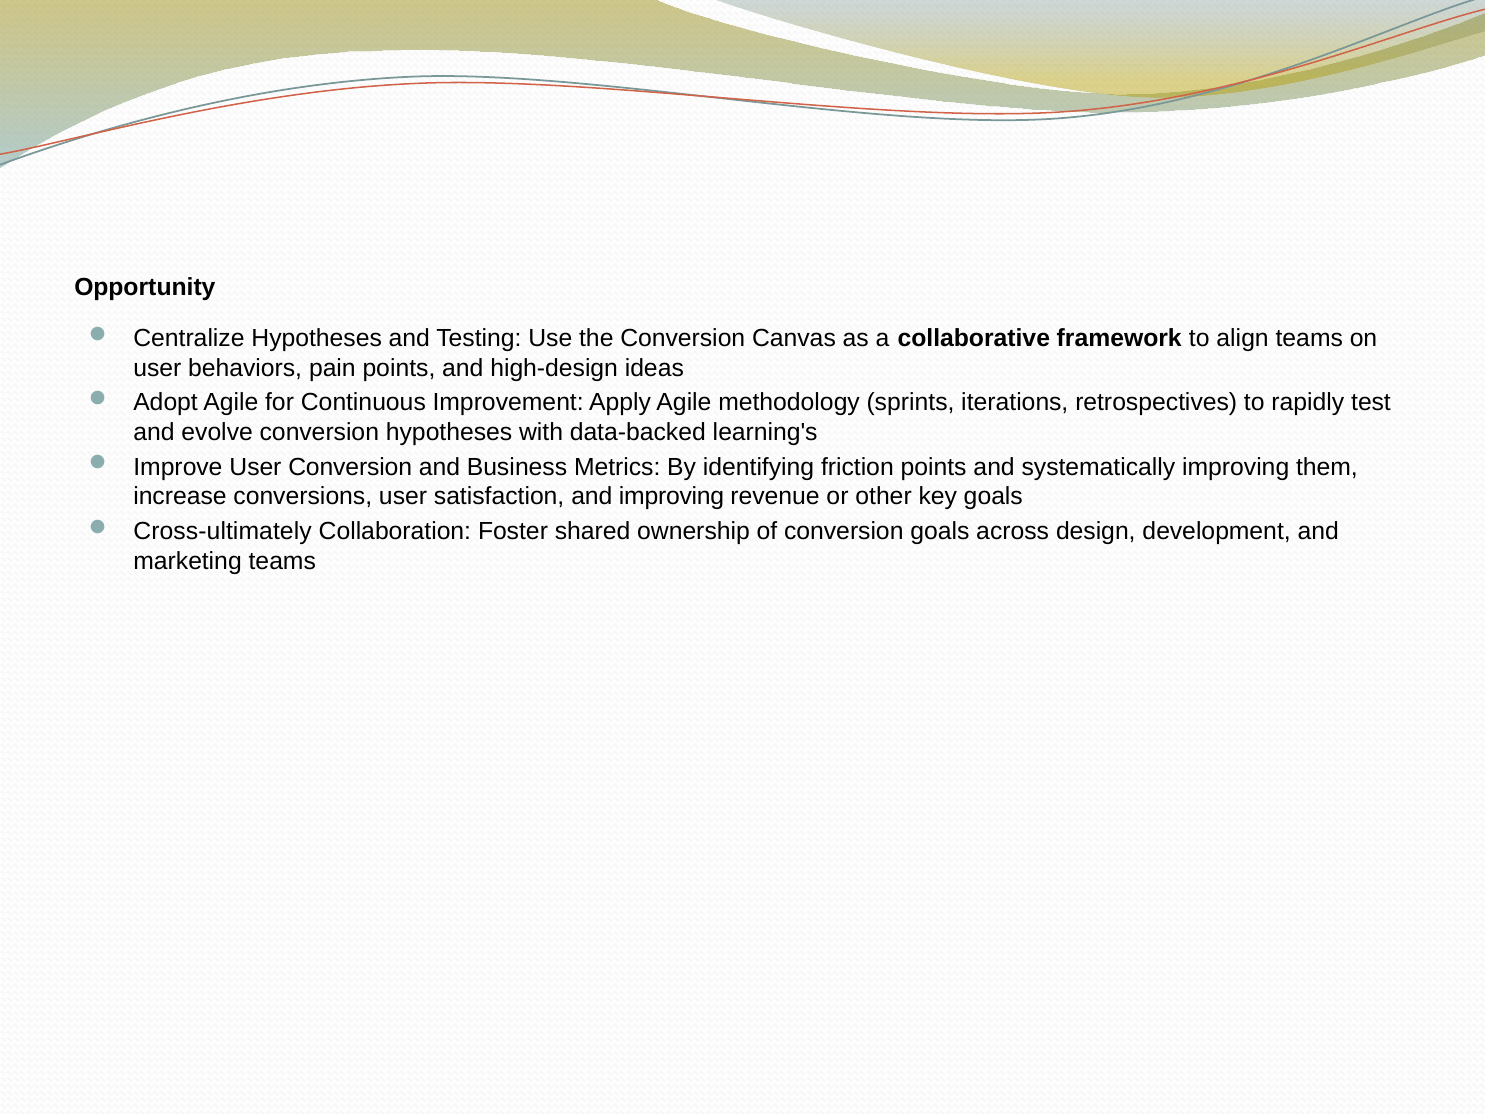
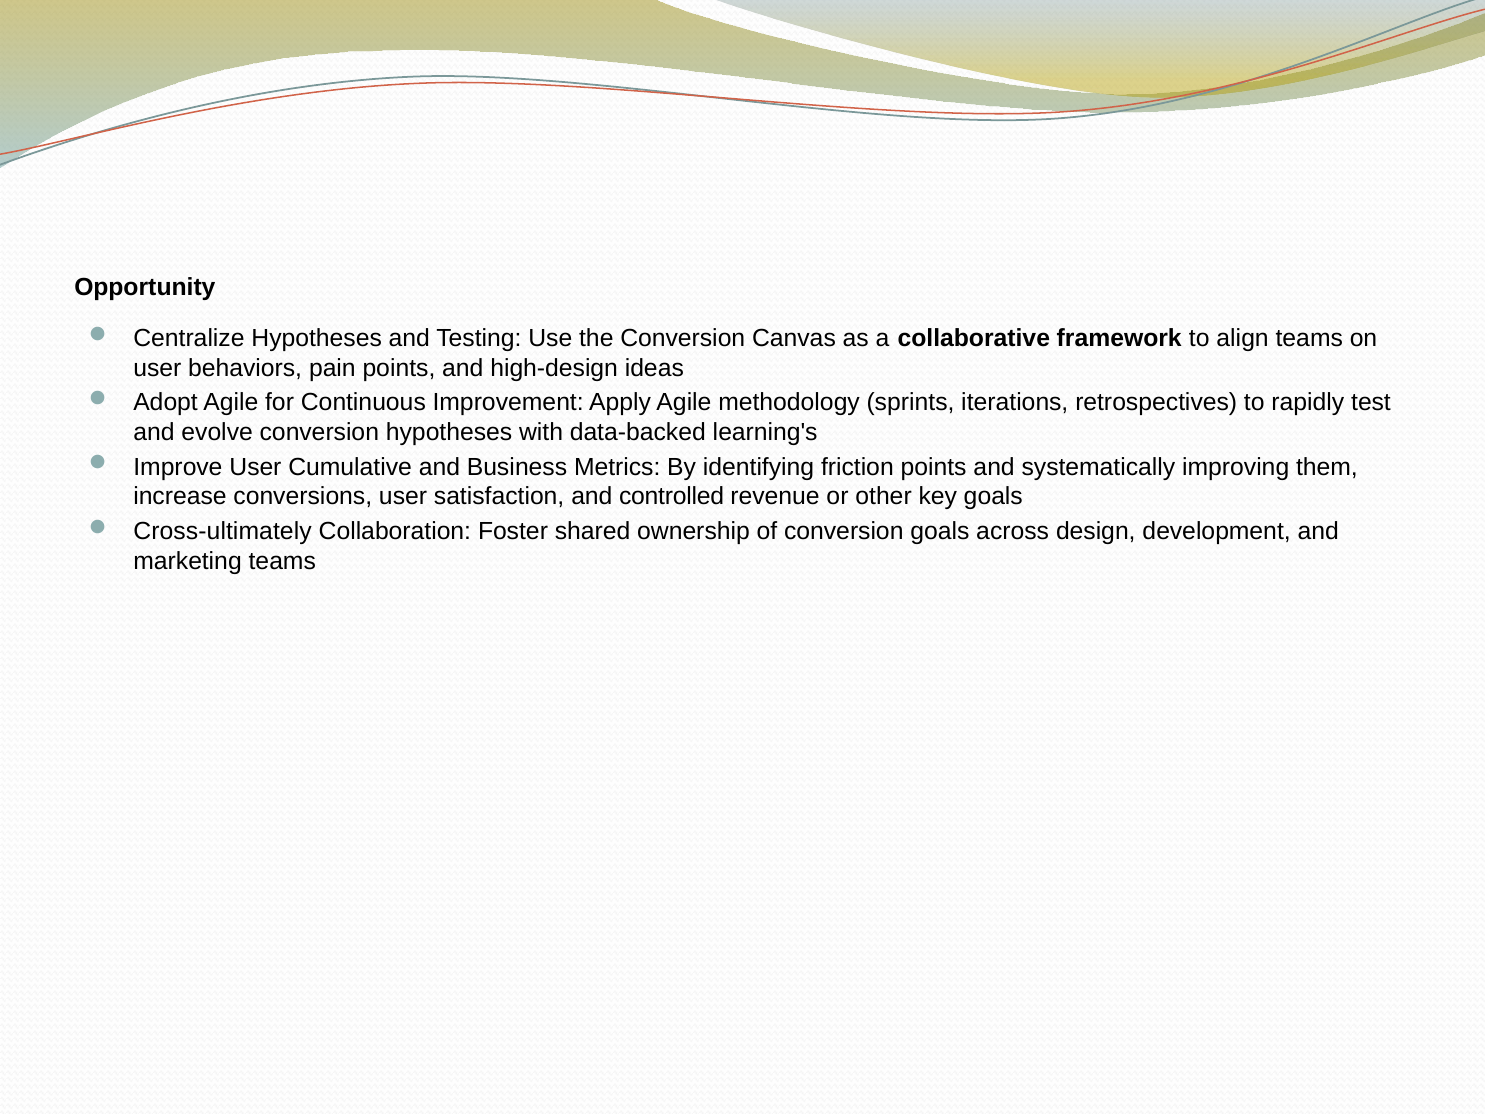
User Conversion: Conversion -> Cumulative (350, 467)
and improving: improving -> controlled (672, 497)
